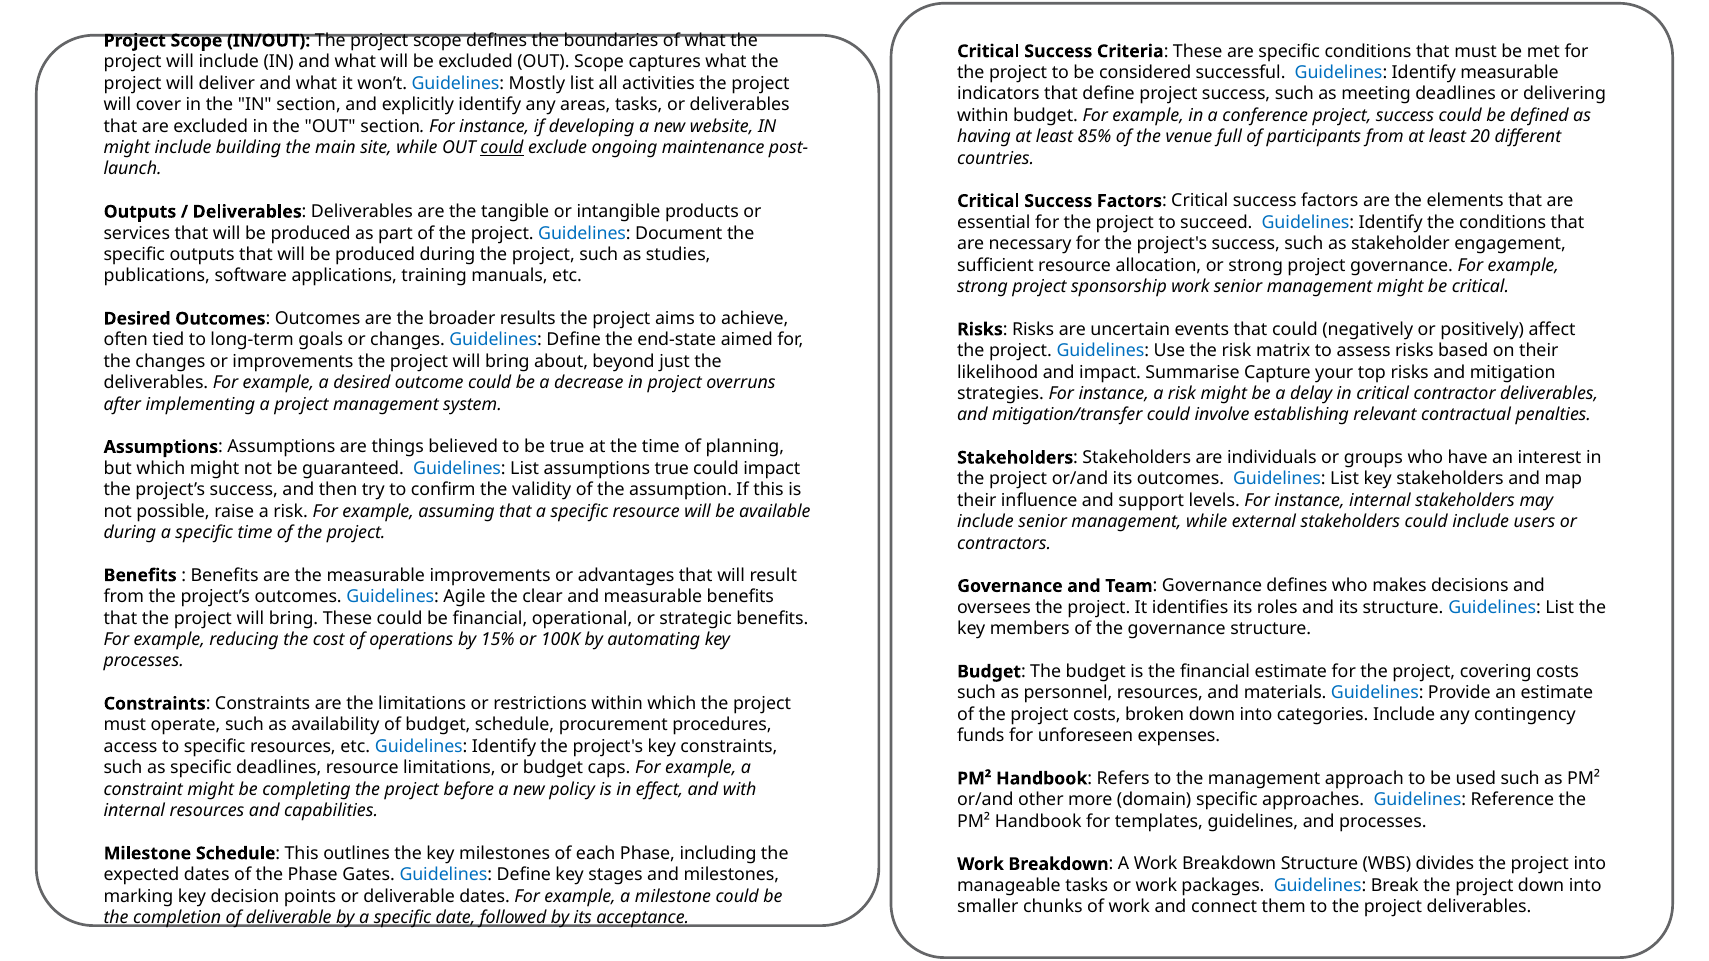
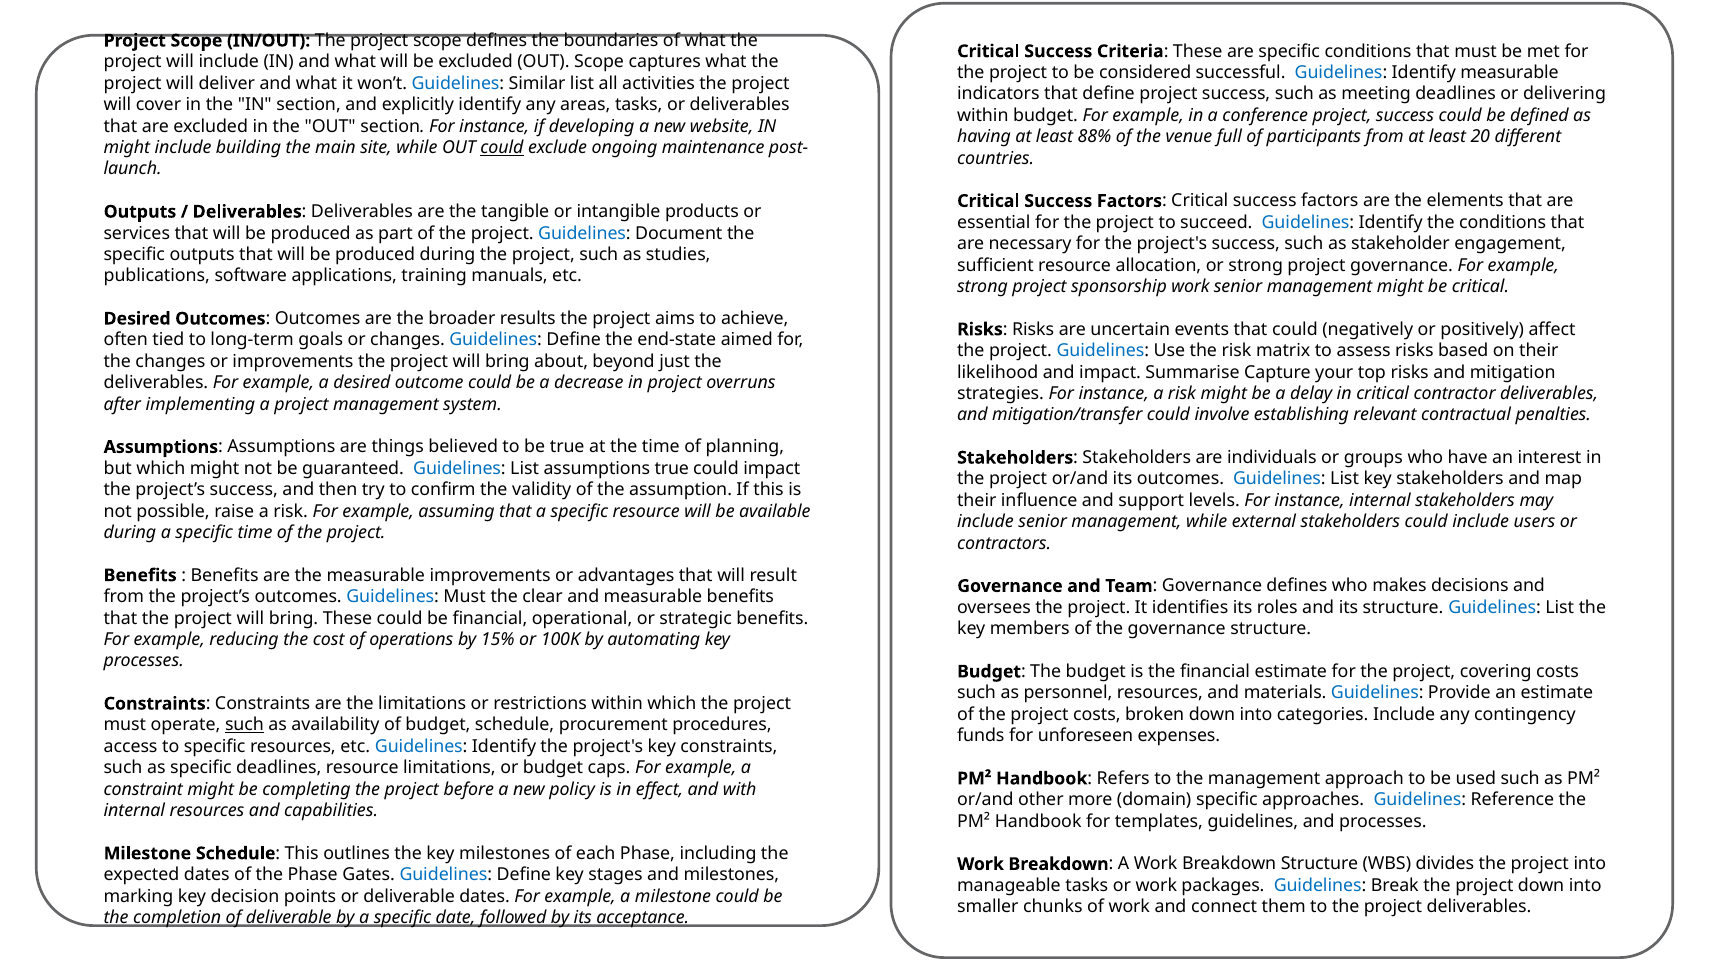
Mostly: Mostly -> Similar (537, 83)
85%: 85% -> 88% (1094, 137)
Guidelines Agile: Agile -> Must (465, 597)
such underline: none -> present (244, 725)
